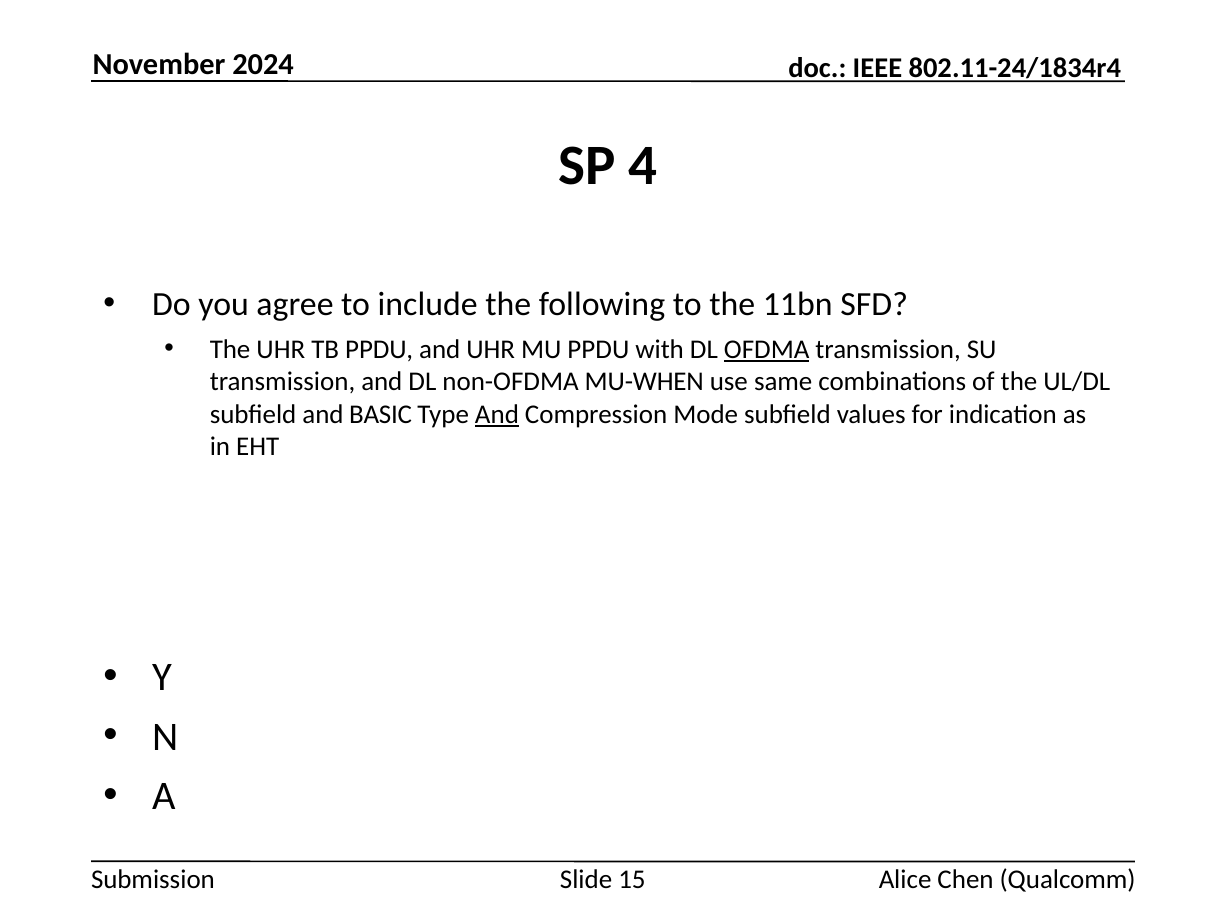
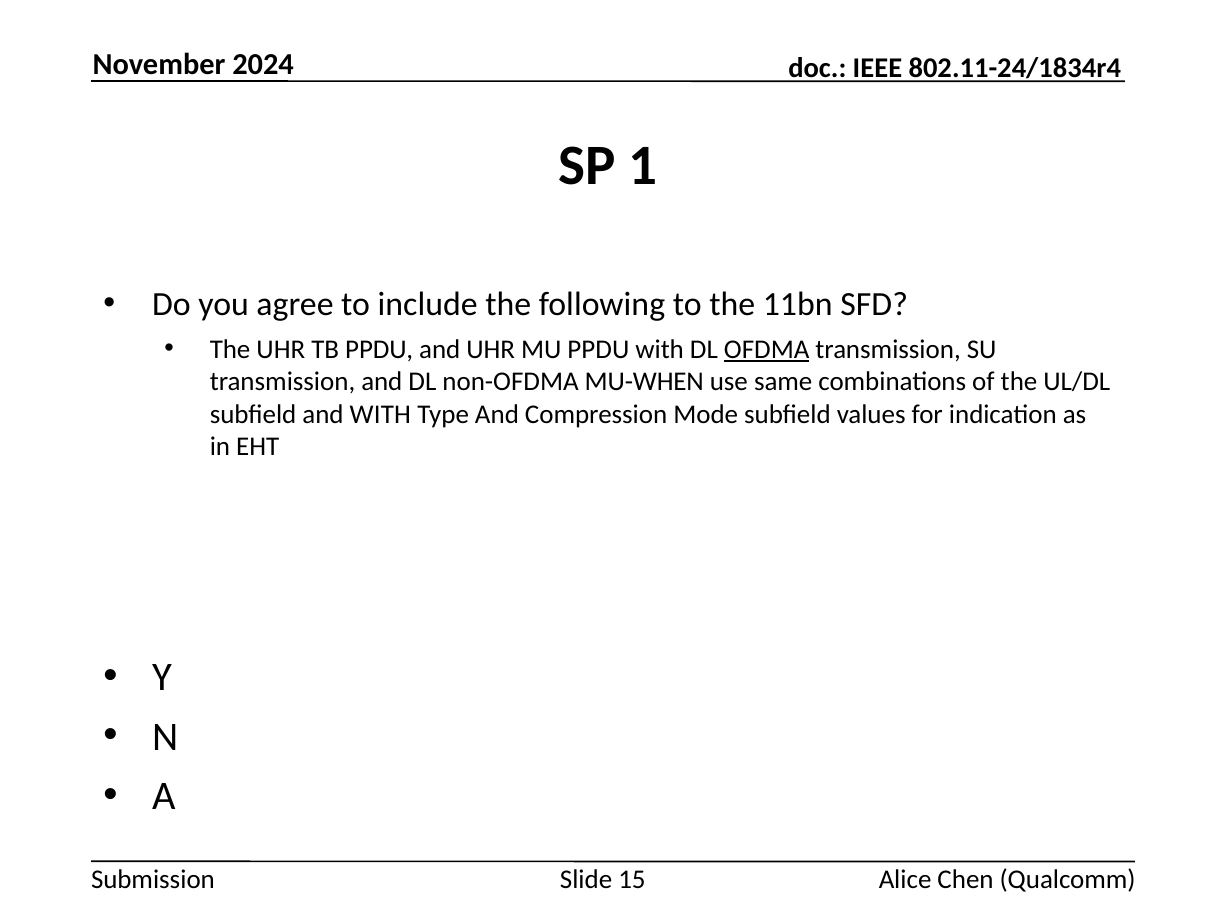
4: 4 -> 1 (643, 166)
and BASIC: BASIC -> WITH (380, 414)
And underline: present -> none (497, 414)
